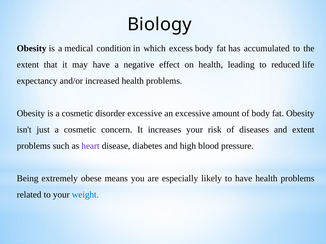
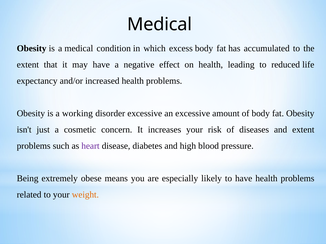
Biology: Biology -> Medical (160, 25)
is a cosmetic: cosmetic -> working (77, 114)
weight colour: blue -> orange (85, 195)
